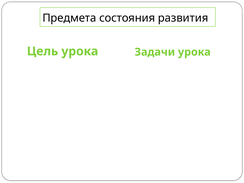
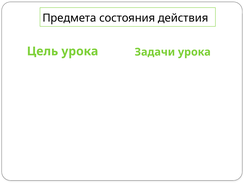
развития: развития -> действия (183, 18)
